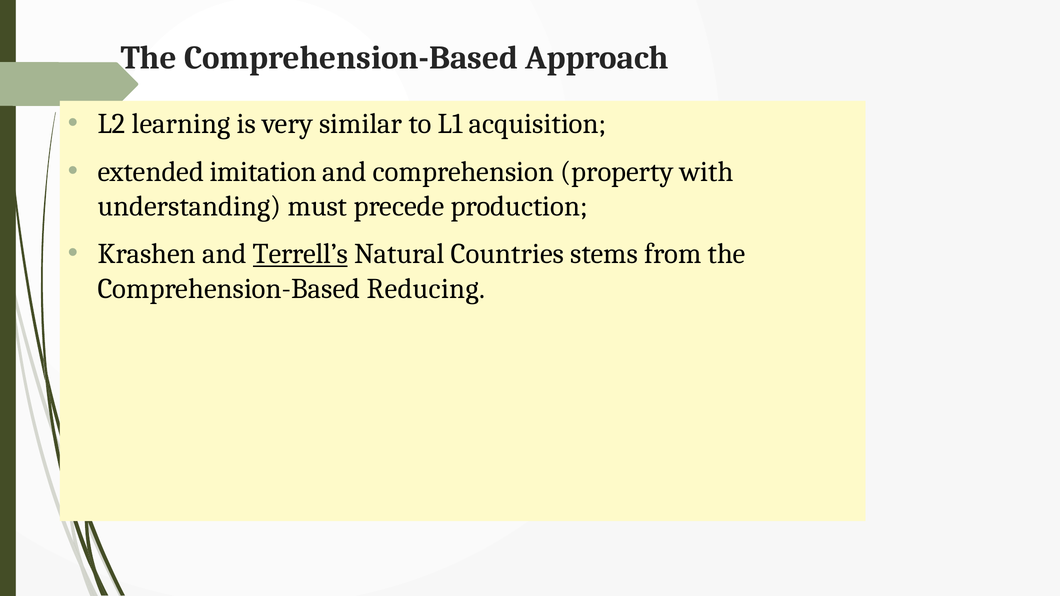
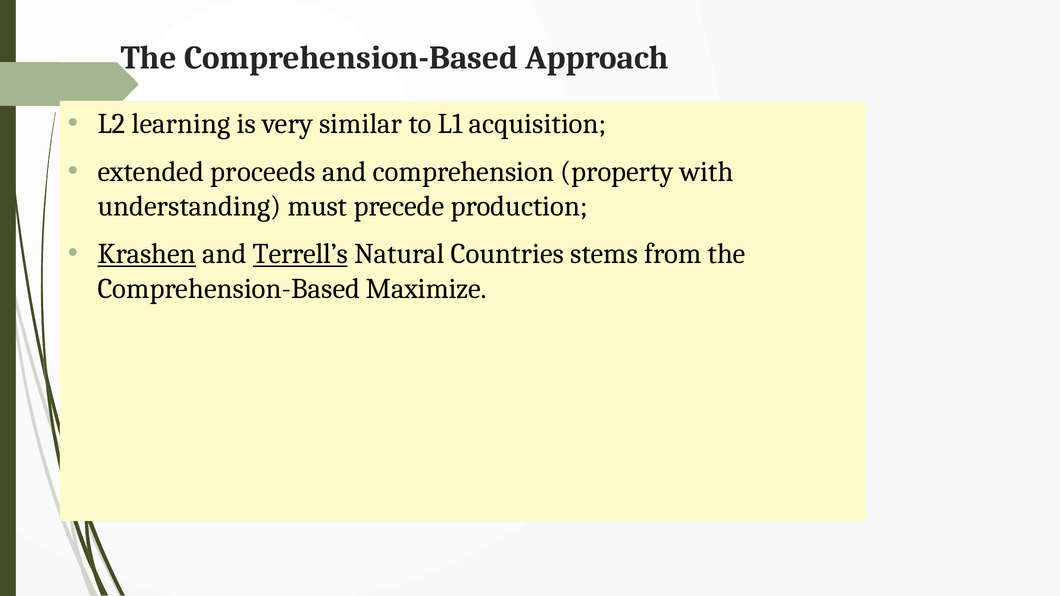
imitation: imitation -> proceeds (263, 172)
Krashen underline: none -> present (147, 254)
Reducing: Reducing -> Maximize (426, 289)
